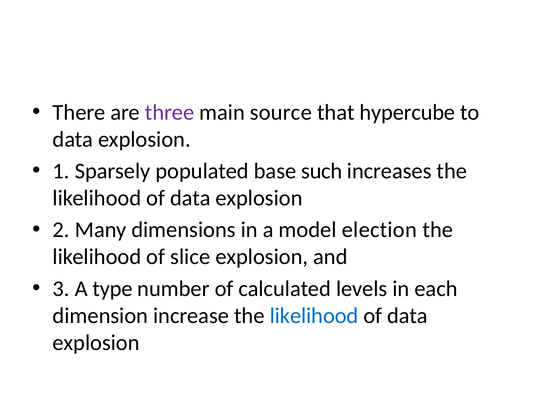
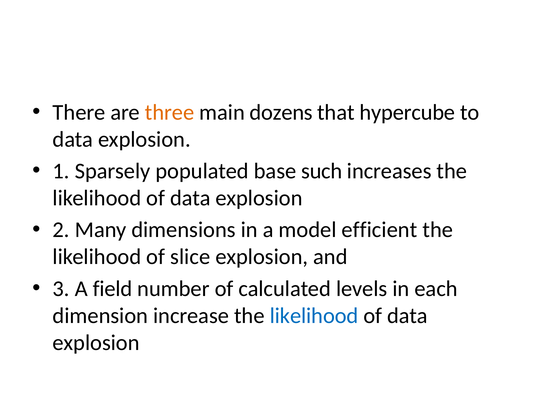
three colour: purple -> orange (170, 112)
source: source -> dozens (281, 112)
election: election -> efficient (379, 230)
type: type -> field (113, 289)
